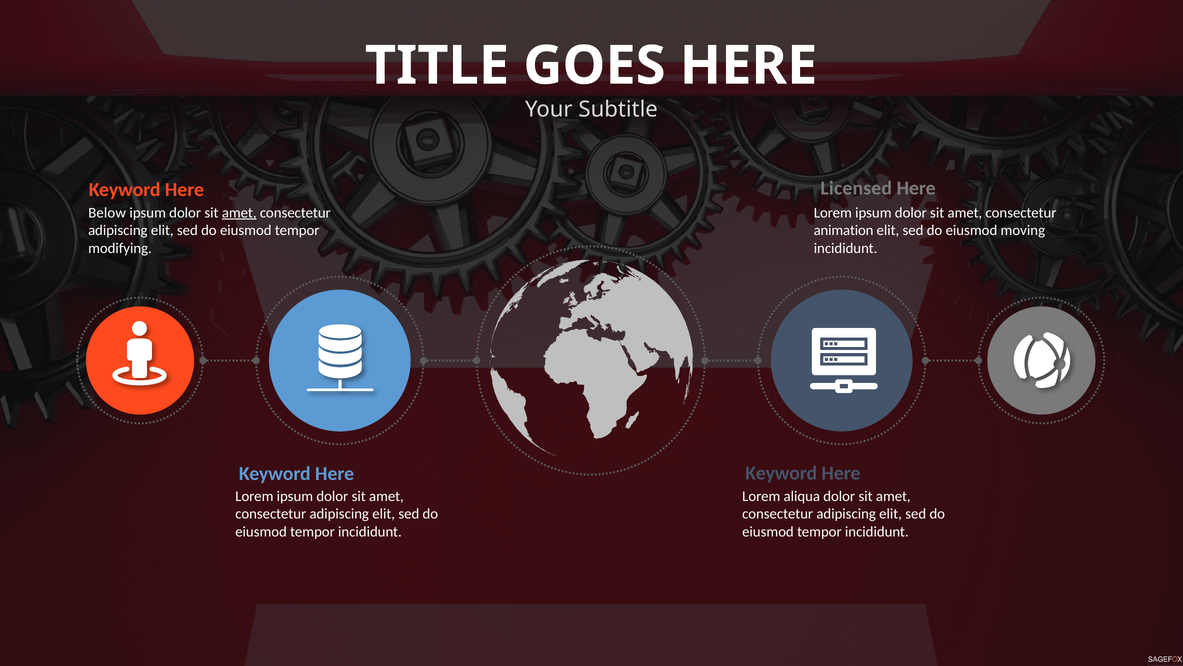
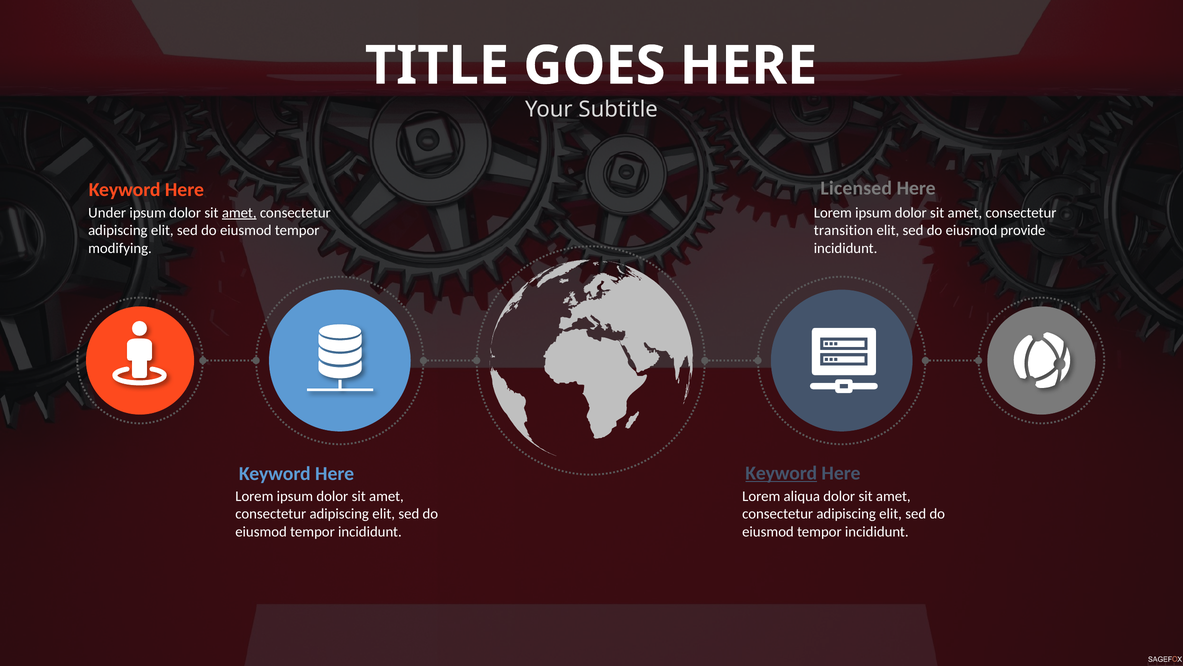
Below: Below -> Under (107, 213)
animation: animation -> transition (843, 230)
moving: moving -> provide (1023, 230)
Keyword underline: none -> present (781, 473)
